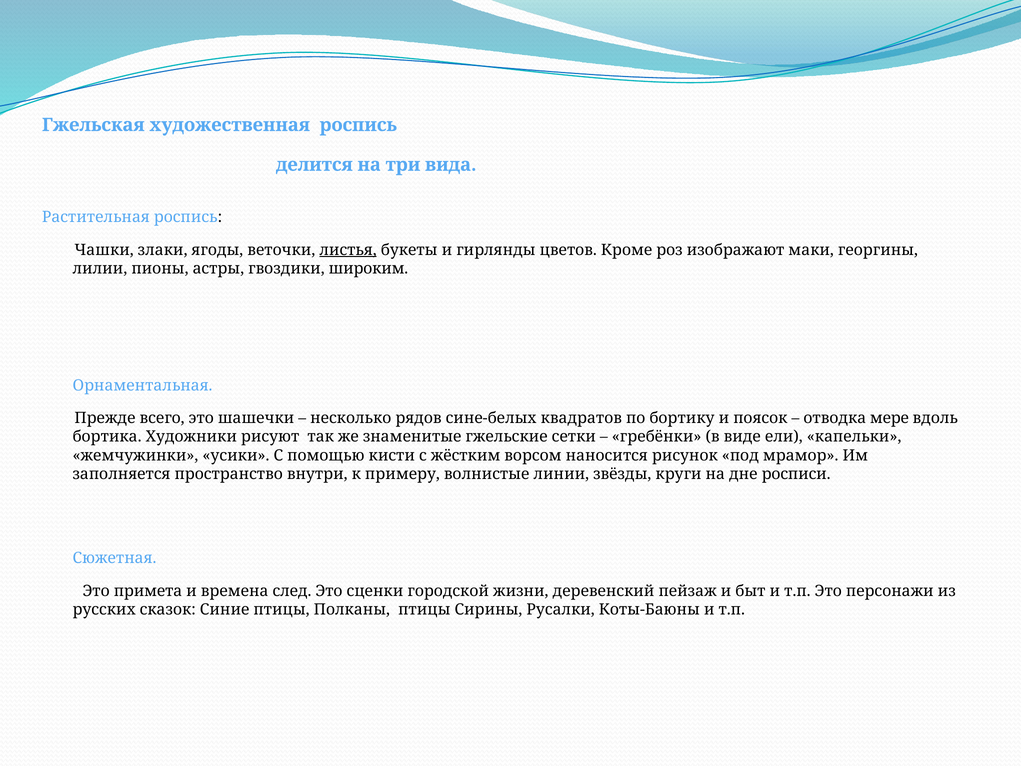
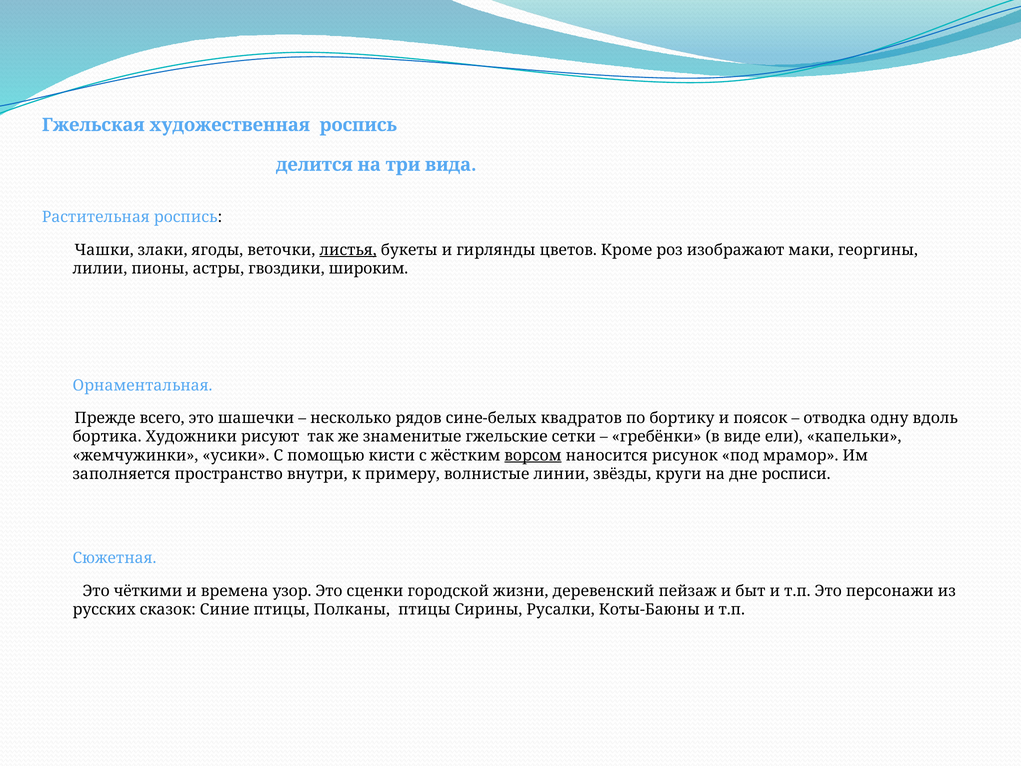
мере: мере -> одну (889, 418)
ворсом underline: none -> present (533, 455)
примета: примета -> чёткими (148, 591)
след: след -> узор (292, 591)
